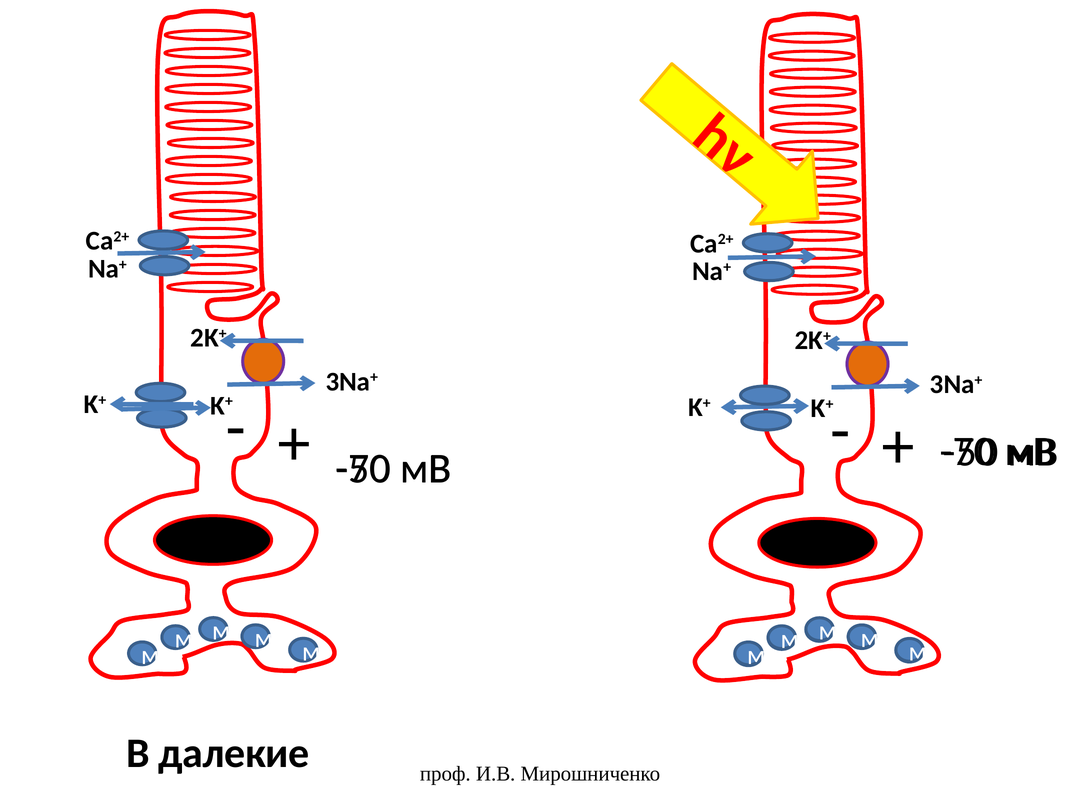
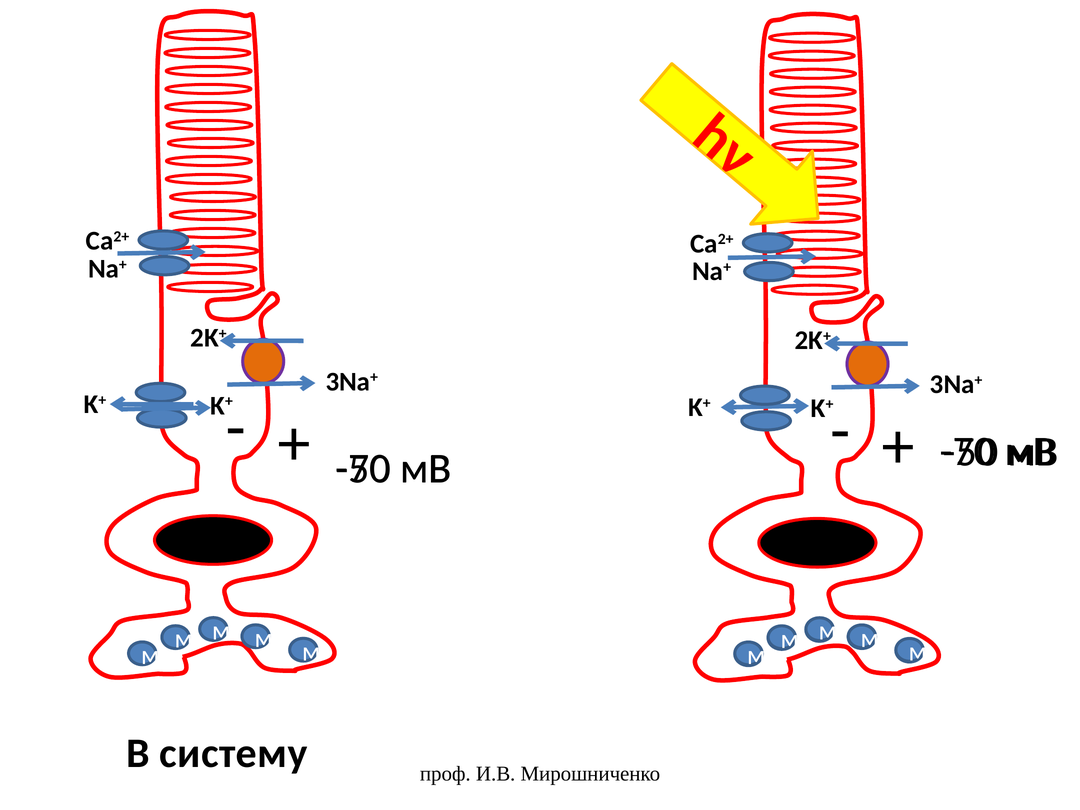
далекие: далекие -> систему (234, 753)
